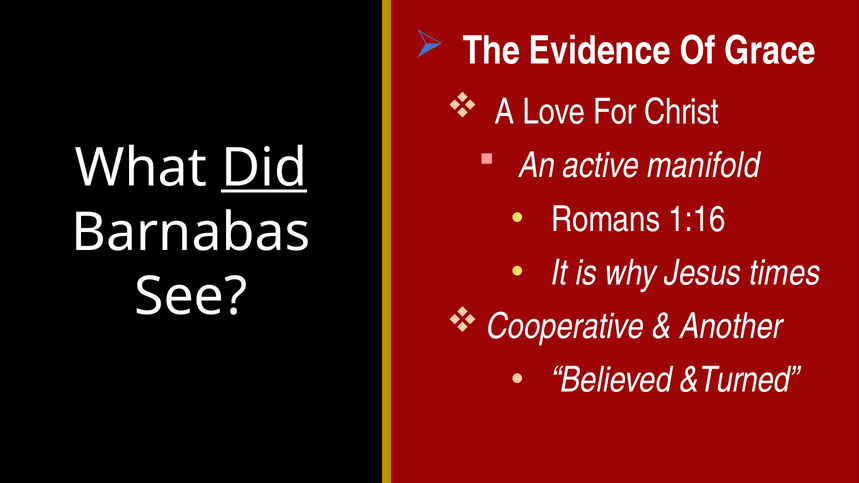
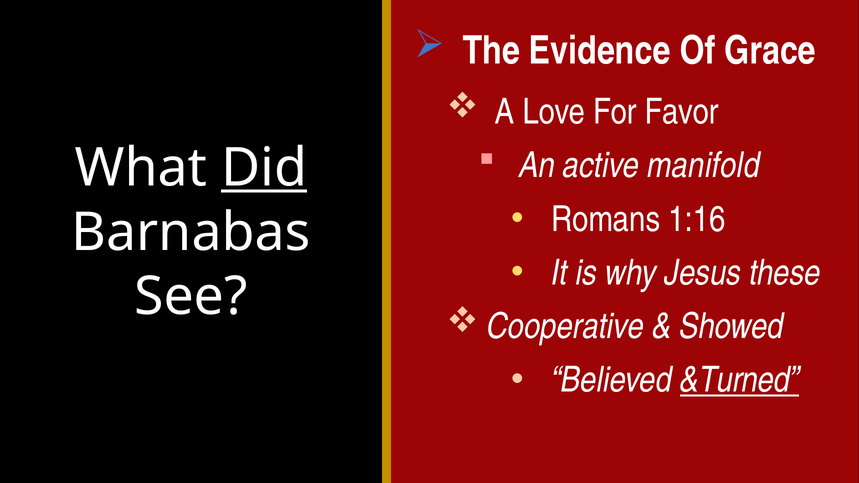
Christ: Christ -> Favor (682, 112)
times: times -> these (785, 273)
Another: Another -> Showed (731, 327)
&Turned underline: none -> present (740, 380)
